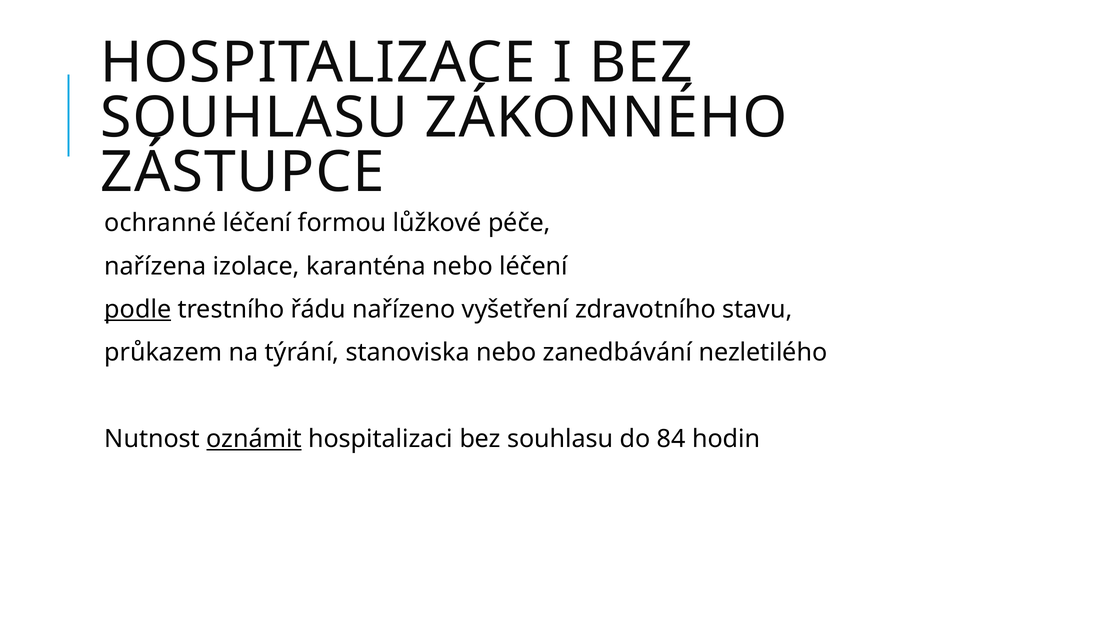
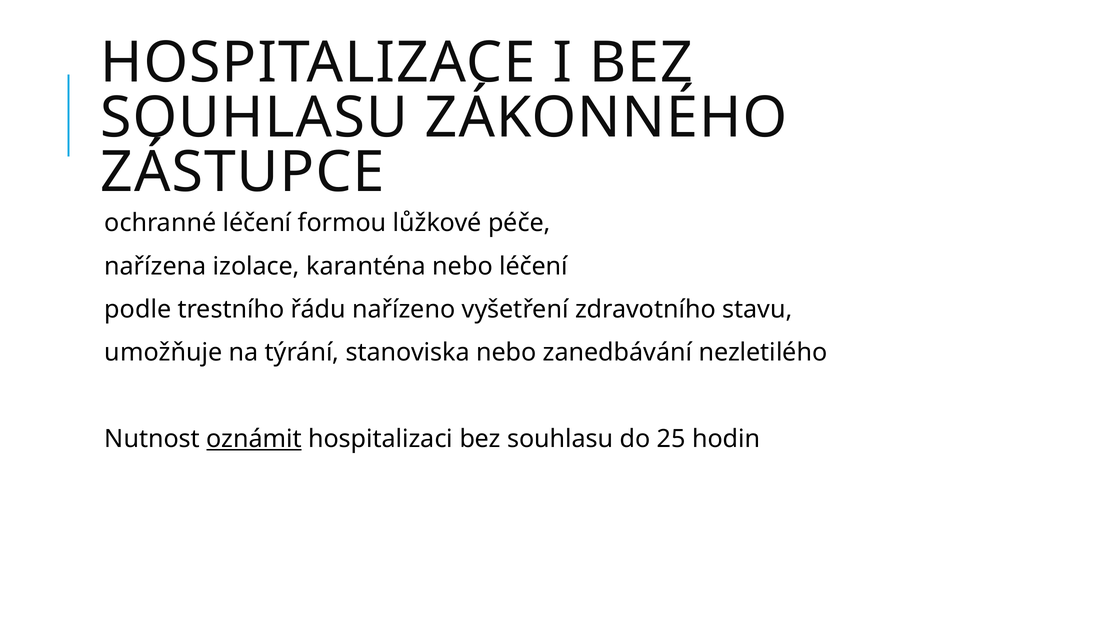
podle underline: present -> none (138, 309)
průkazem: průkazem -> umožňuje (163, 353)
84: 84 -> 25 (671, 439)
